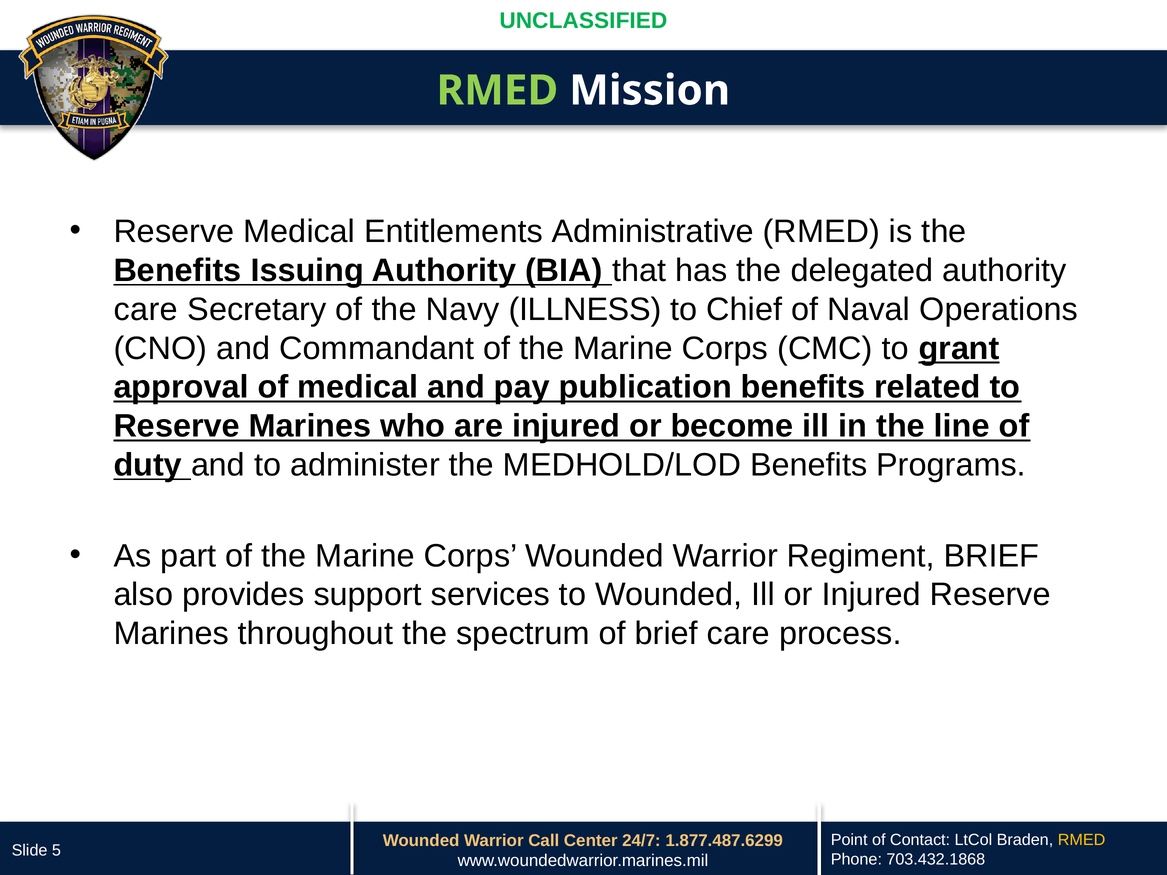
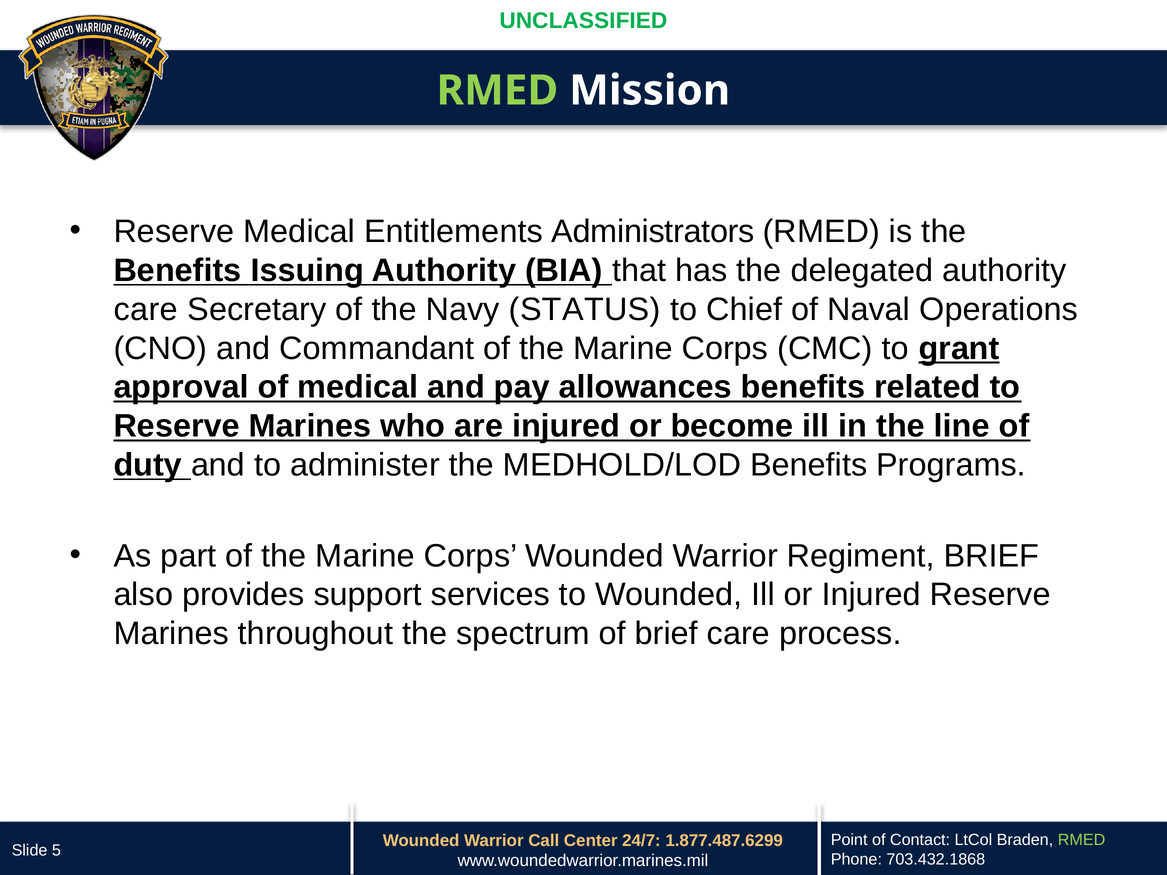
Administrative: Administrative -> Administrators (653, 232)
ILLNESS: ILLNESS -> STATUS (585, 310)
publication: publication -> allowances (645, 387)
RMED colour: yellow -> light green (1082, 840)
